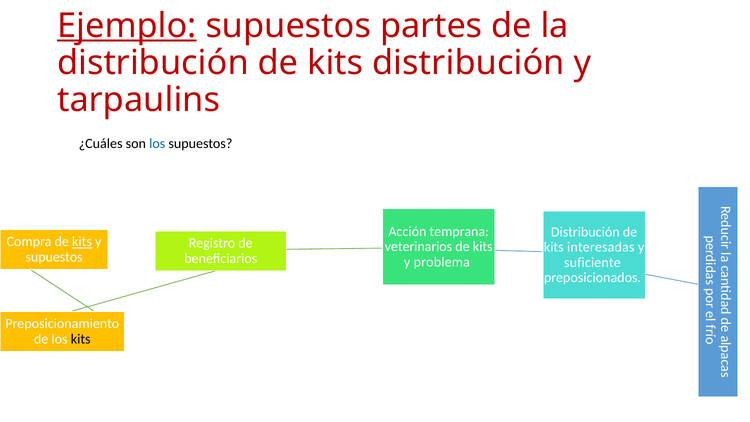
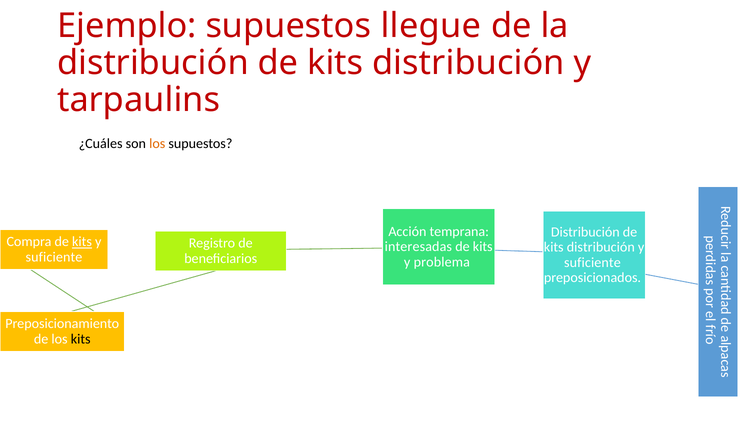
Ejemplo underline: present -> none (127, 26)
partes: partes -> llegue (431, 26)
los colour: blue -> orange (157, 144)
veterinarios: veterinarios -> interesadas (418, 247)
interesadas: interesadas -> distribución (601, 247)
supuestos: supuestos -> suficiente (54, 257)
